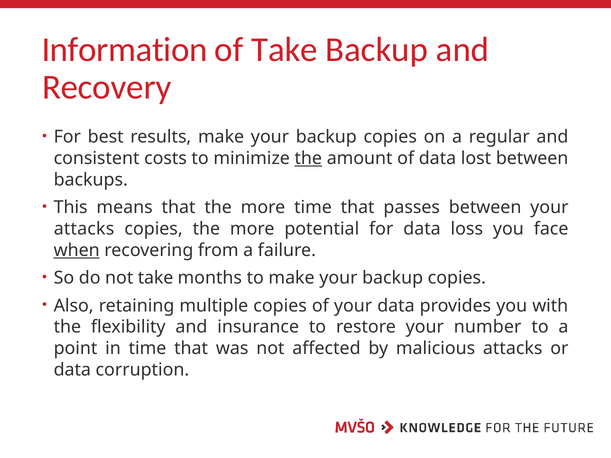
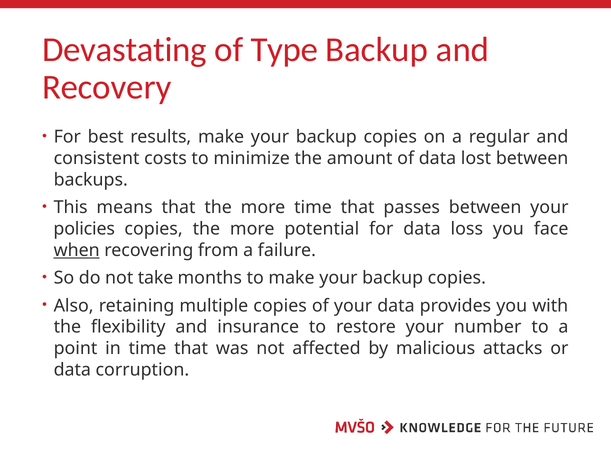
Information: Information -> Devastating (124, 50)
of Take: Take -> Type (284, 50)
the underline: present -> none (308, 158)
attacks: attacks -> policies (84, 229)
